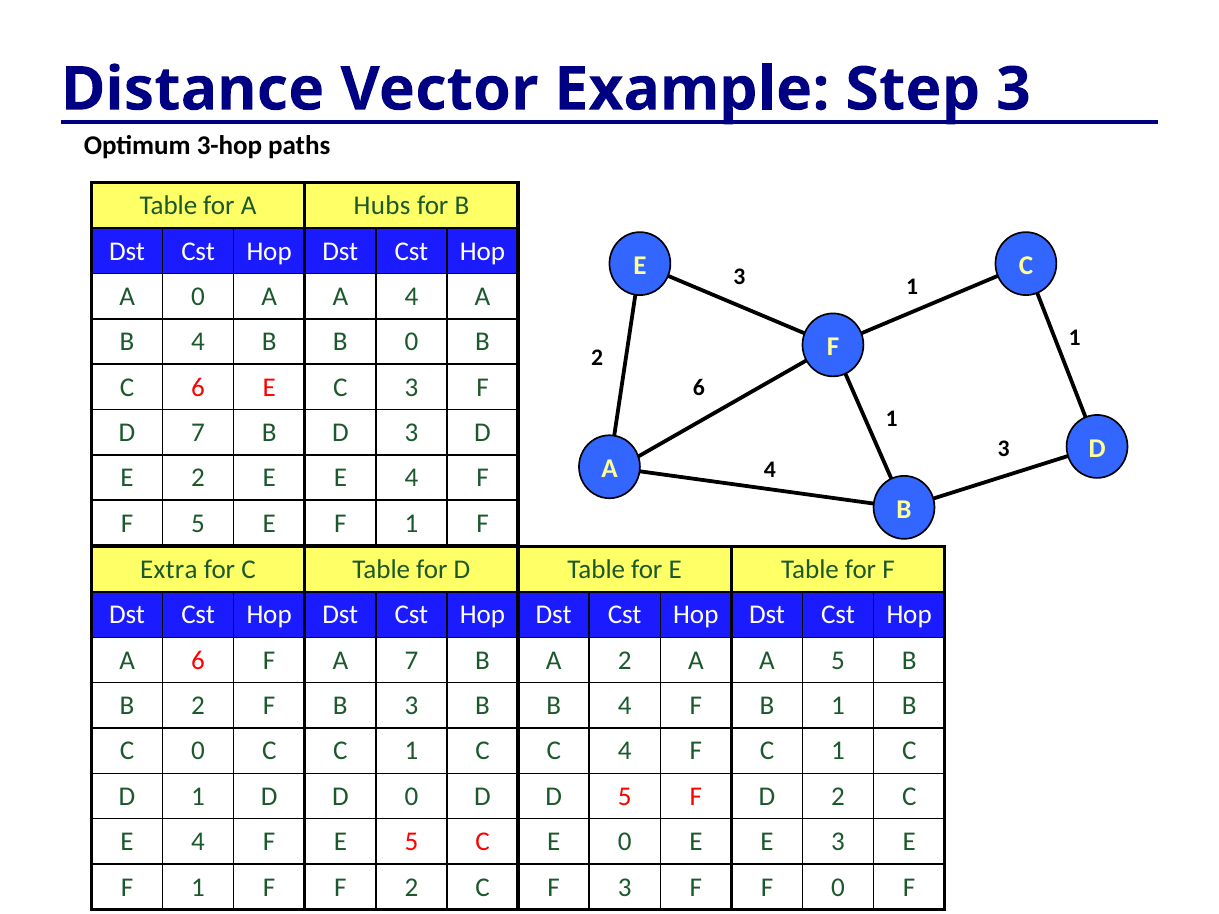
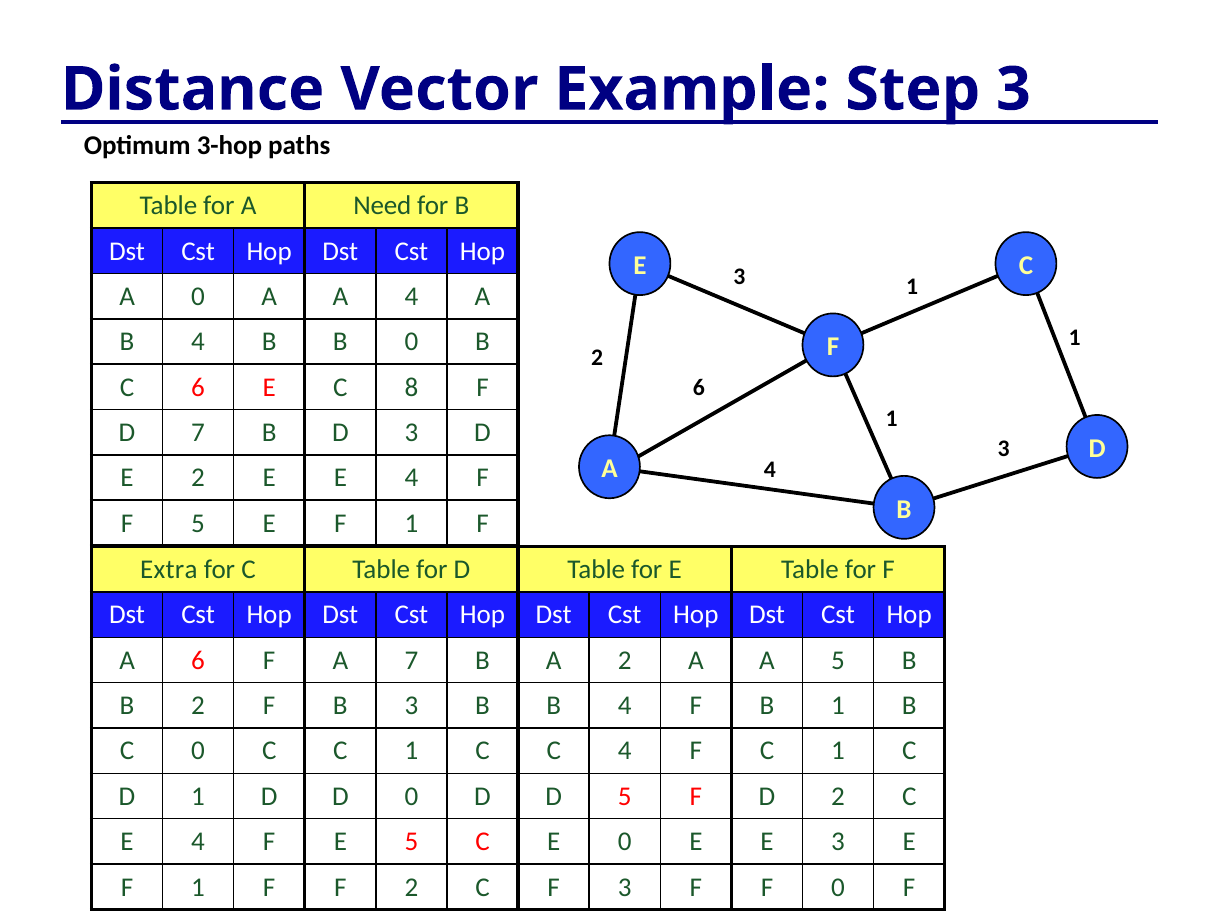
Hubs: Hubs -> Need (382, 206)
C 3: 3 -> 8 (411, 387)
